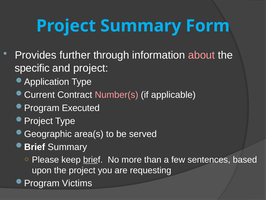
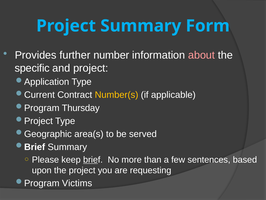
through: through -> number (111, 55)
Number(s colour: pink -> yellow (117, 95)
Executed: Executed -> Thursday (81, 108)
